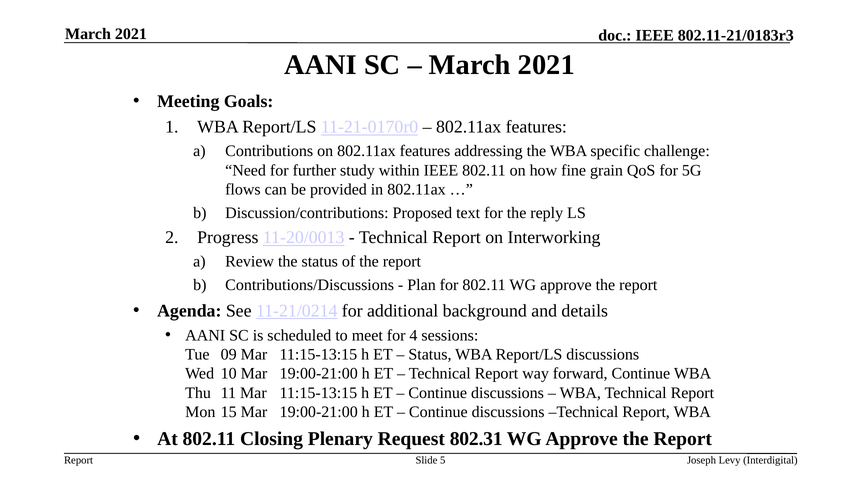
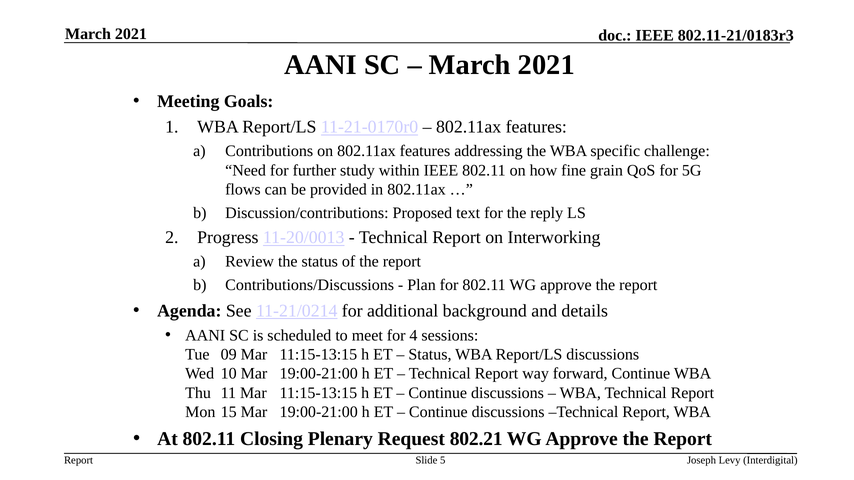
802.31: 802.31 -> 802.21 (476, 439)
